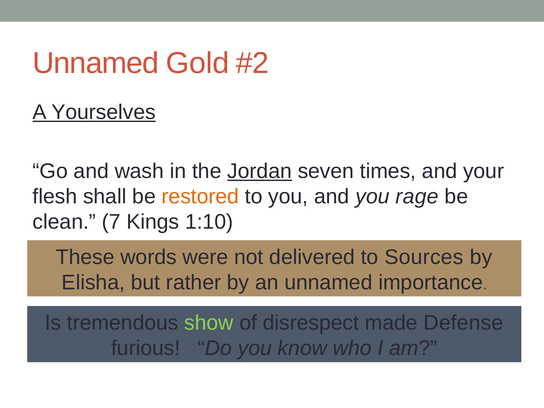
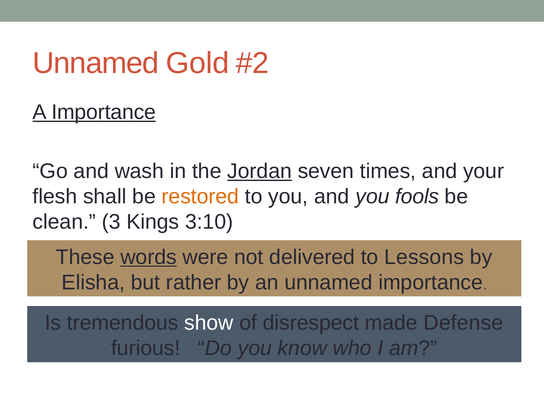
A Yourselves: Yourselves -> Importance (104, 112)
rage: rage -> fools (417, 197)
7: 7 -> 3 (111, 222)
1:10: 1:10 -> 3:10 (209, 222)
words underline: none -> present (149, 257)
Sources: Sources -> Lessons (424, 257)
show colour: light green -> white (209, 323)
